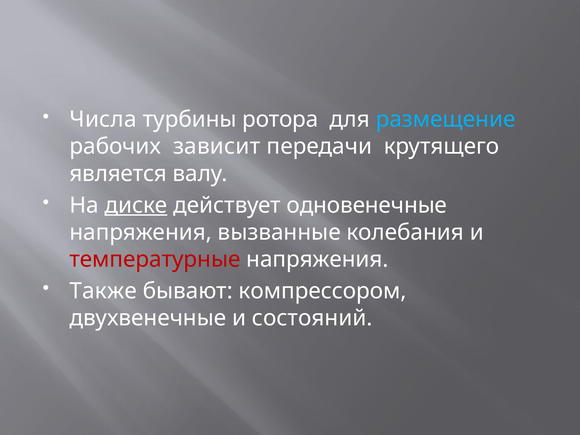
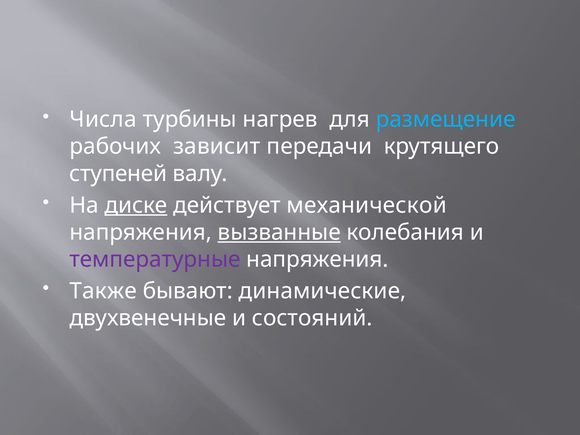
ротора: ротора -> нагрев (280, 119)
является: является -> ступеней (118, 174)
одновенечные: одновенечные -> механической (367, 205)
вызванные underline: none -> present (279, 232)
температурные colour: red -> purple (155, 259)
компрессором: компрессором -> динамические (322, 291)
